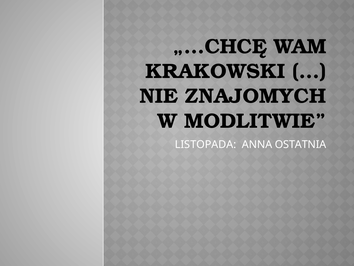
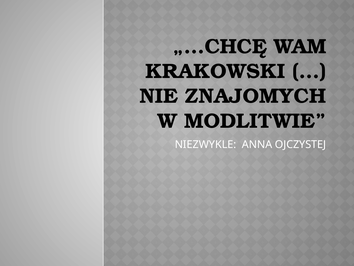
LISTOPADA: LISTOPADA -> NIEZWYKLE (206, 144)
OSTATNIA: OSTATNIA -> OJCZYSTEJ (301, 144)
